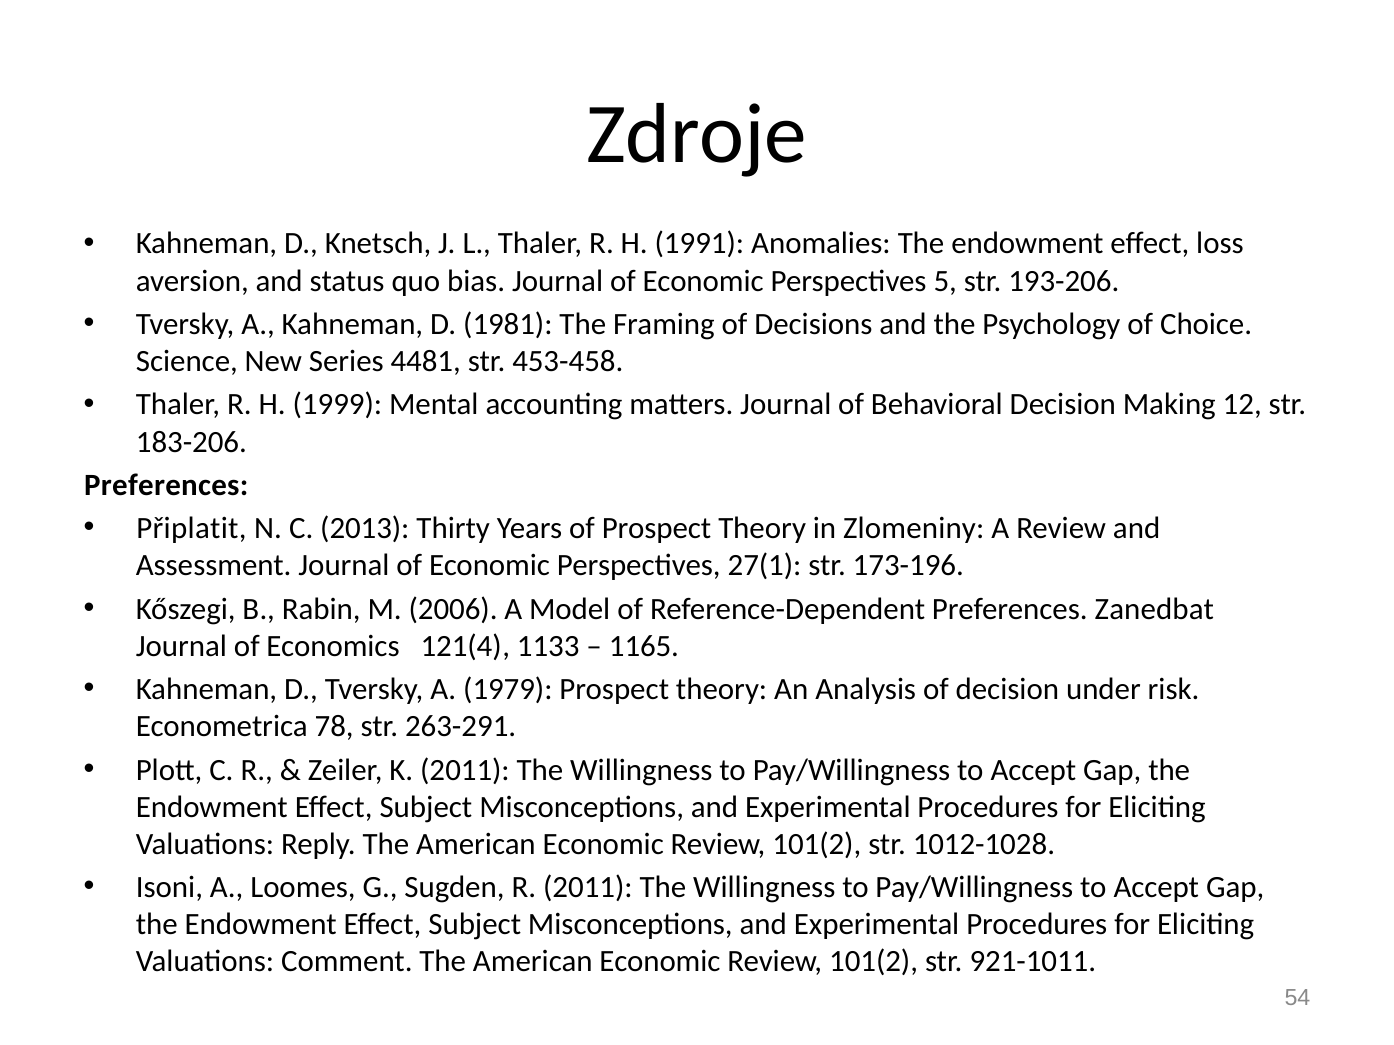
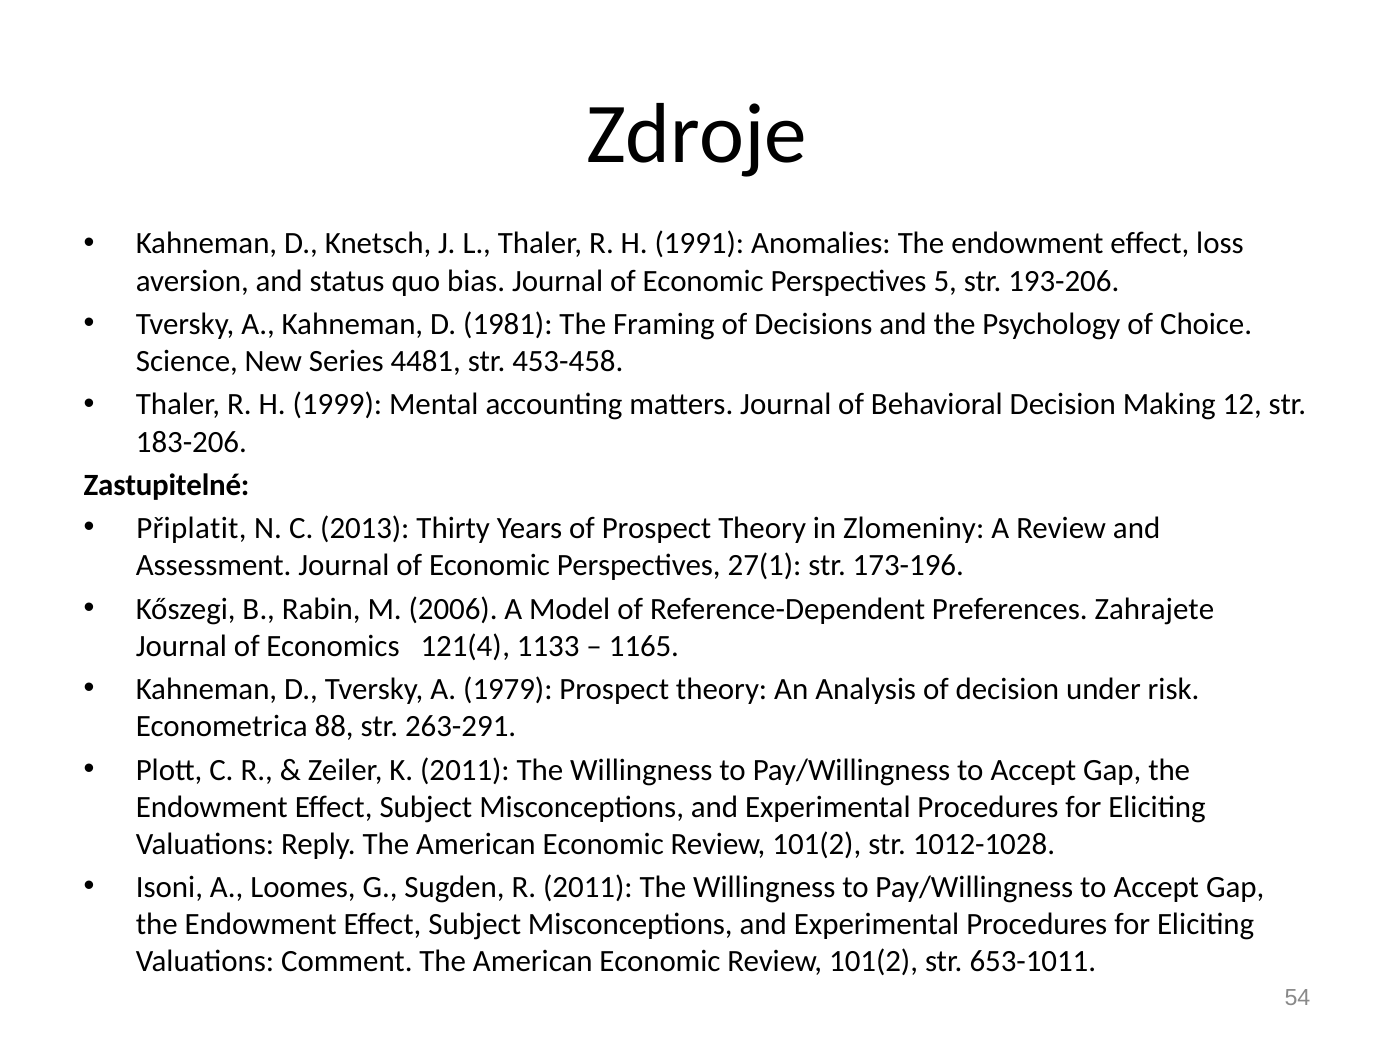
Preferences: Preferences -> Zastupitelné (167, 485)
Zanedbat: Zanedbat -> Zahrajete (1154, 609)
78: 78 -> 88 (334, 727)
921-1011: 921-1011 -> 653-1011 (1033, 962)
